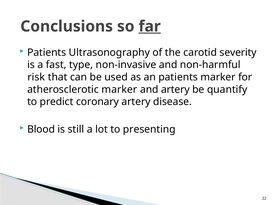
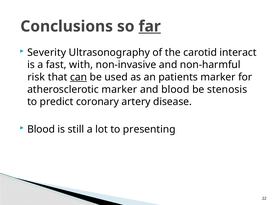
Patients: Patients -> Severity (47, 52)
severity: severity -> interact (238, 52)
type: type -> with (81, 65)
can underline: none -> present (79, 77)
and artery: artery -> blood (175, 89)
quantify: quantify -> stenosis (227, 89)
